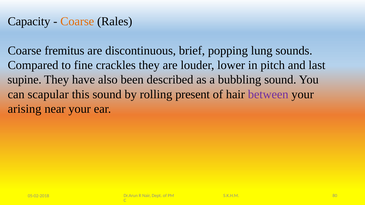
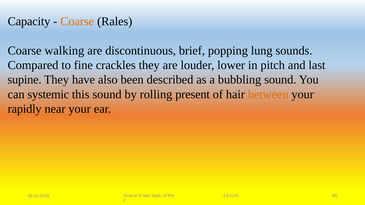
fremitus: fremitus -> walking (64, 51)
scapular: scapular -> systemic (48, 94)
between colour: purple -> orange (268, 94)
arising: arising -> rapidly (25, 109)
